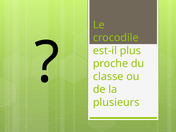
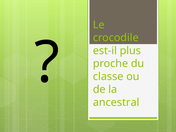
plusieurs: plusieurs -> ancestral (116, 102)
